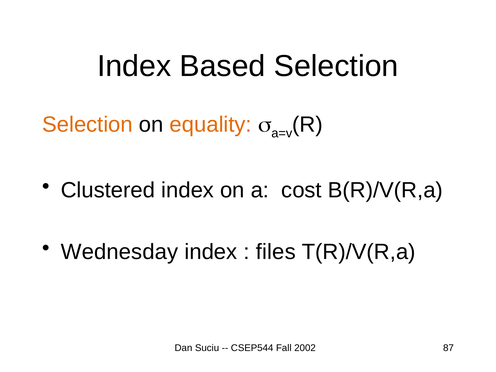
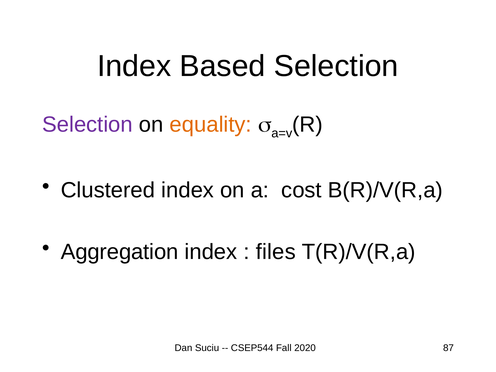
Selection colour: orange -> purple (87, 125)
Wednesday: Wednesday -> Aggregation (120, 252)
2002: 2002 -> 2020 (305, 348)
